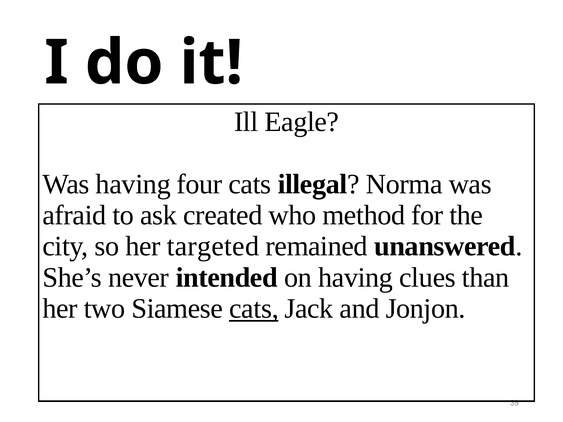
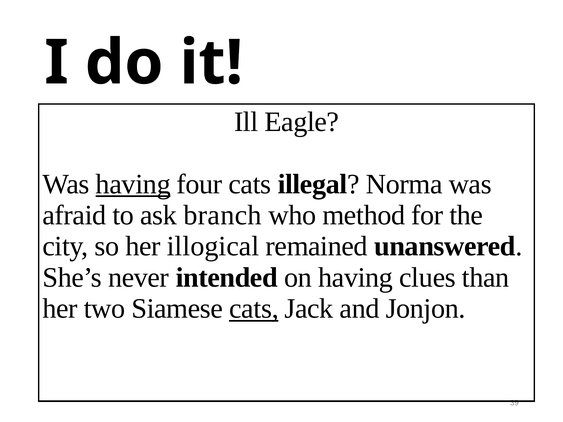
having underline: none -> present (133, 184)
created: created -> branch (223, 215)
targeted: targeted -> illogical (213, 247)
